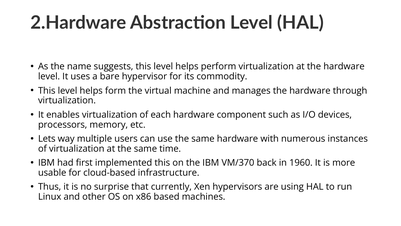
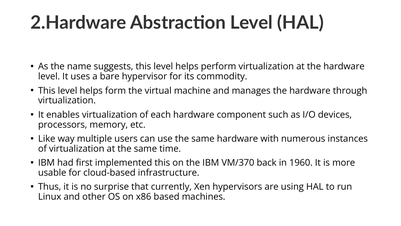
Lets: Lets -> Like (47, 139)
